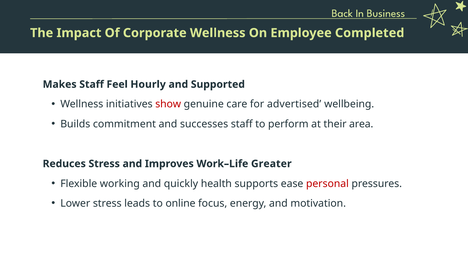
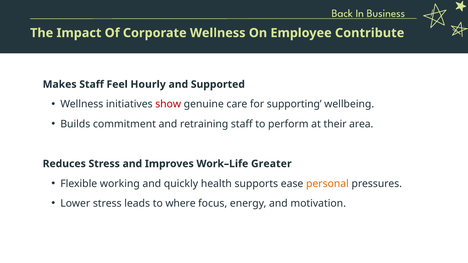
Completed: Completed -> Contribute (370, 33)
advertised: advertised -> supporting (294, 104)
successes: successes -> retraining (204, 124)
personal colour: red -> orange (327, 184)
online: online -> where (181, 204)
